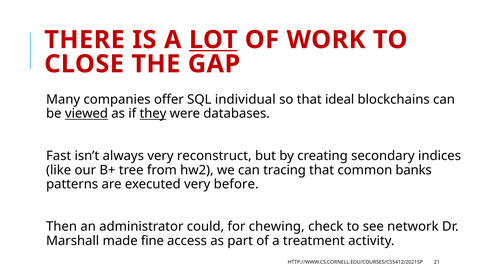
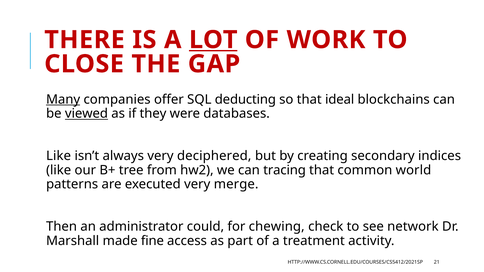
Many underline: none -> present (63, 100)
individual: individual -> deducting (245, 100)
they underline: present -> none (153, 114)
Fast: Fast -> Like (59, 156)
reconstruct: reconstruct -> deciphered (214, 156)
banks: banks -> world (413, 170)
before: before -> merge (236, 184)
